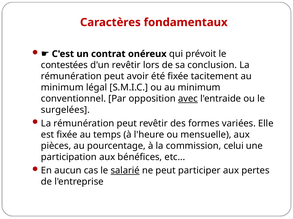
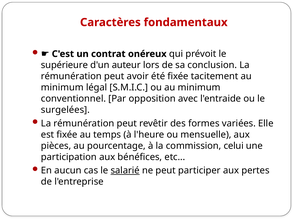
contestées: contestées -> supérieure (64, 65)
d'un revêtir: revêtir -> auteur (126, 65)
avec underline: present -> none (188, 99)
